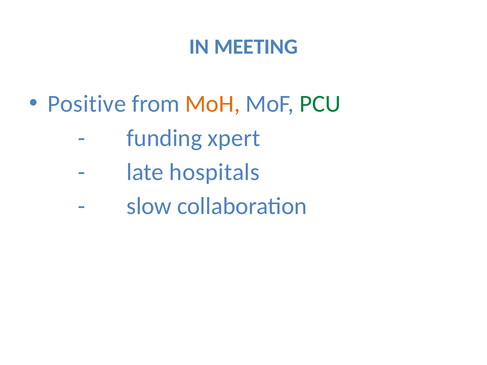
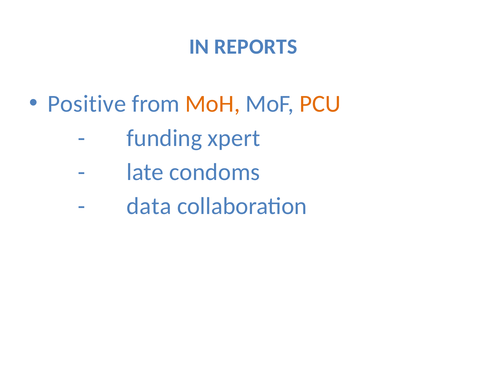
MEETING: MEETING -> REPORTS (256, 47)
PCU colour: green -> orange (320, 104)
hospitals: hospitals -> condoms (215, 172)
slow: slow -> data (149, 206)
